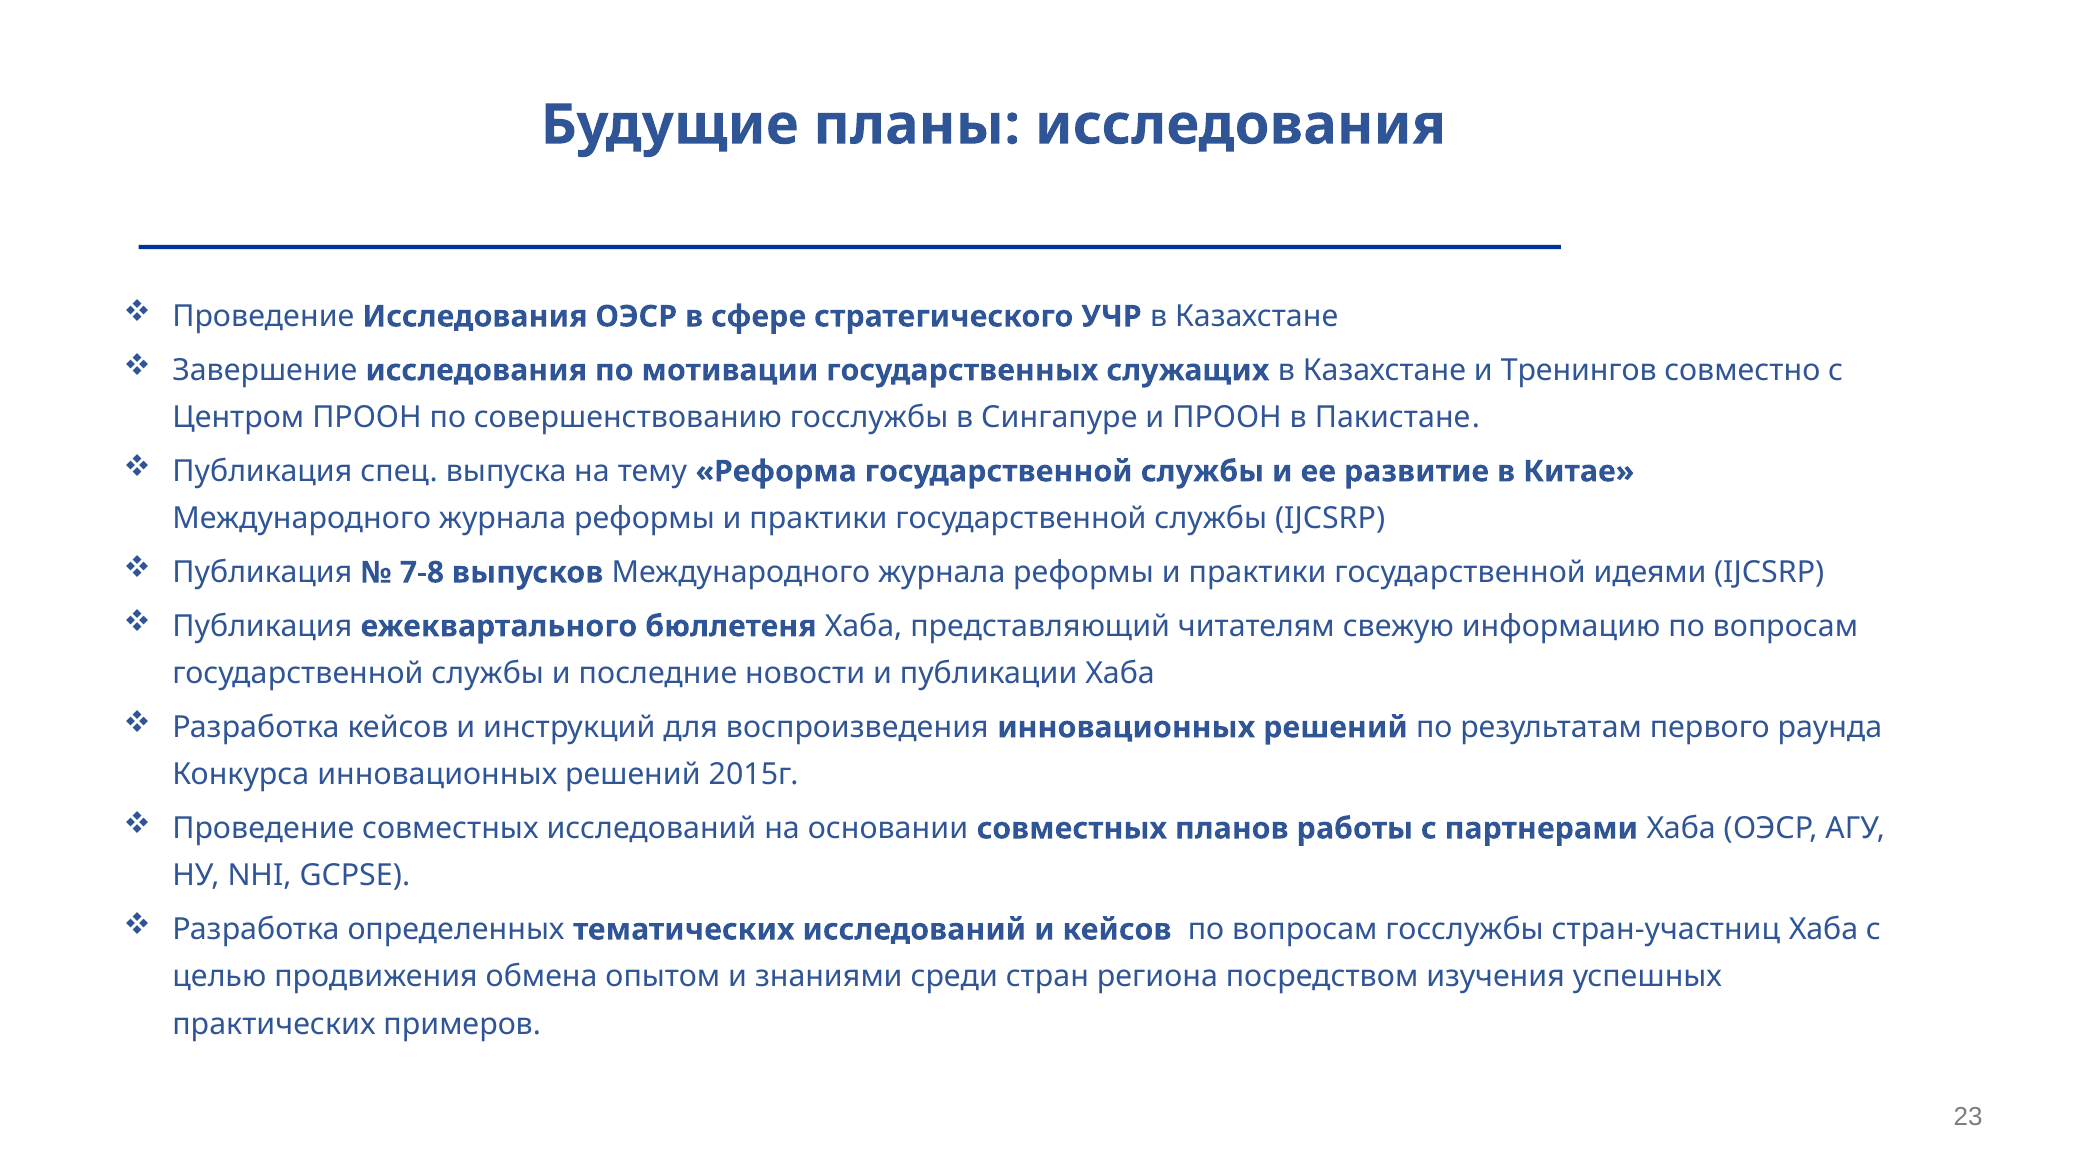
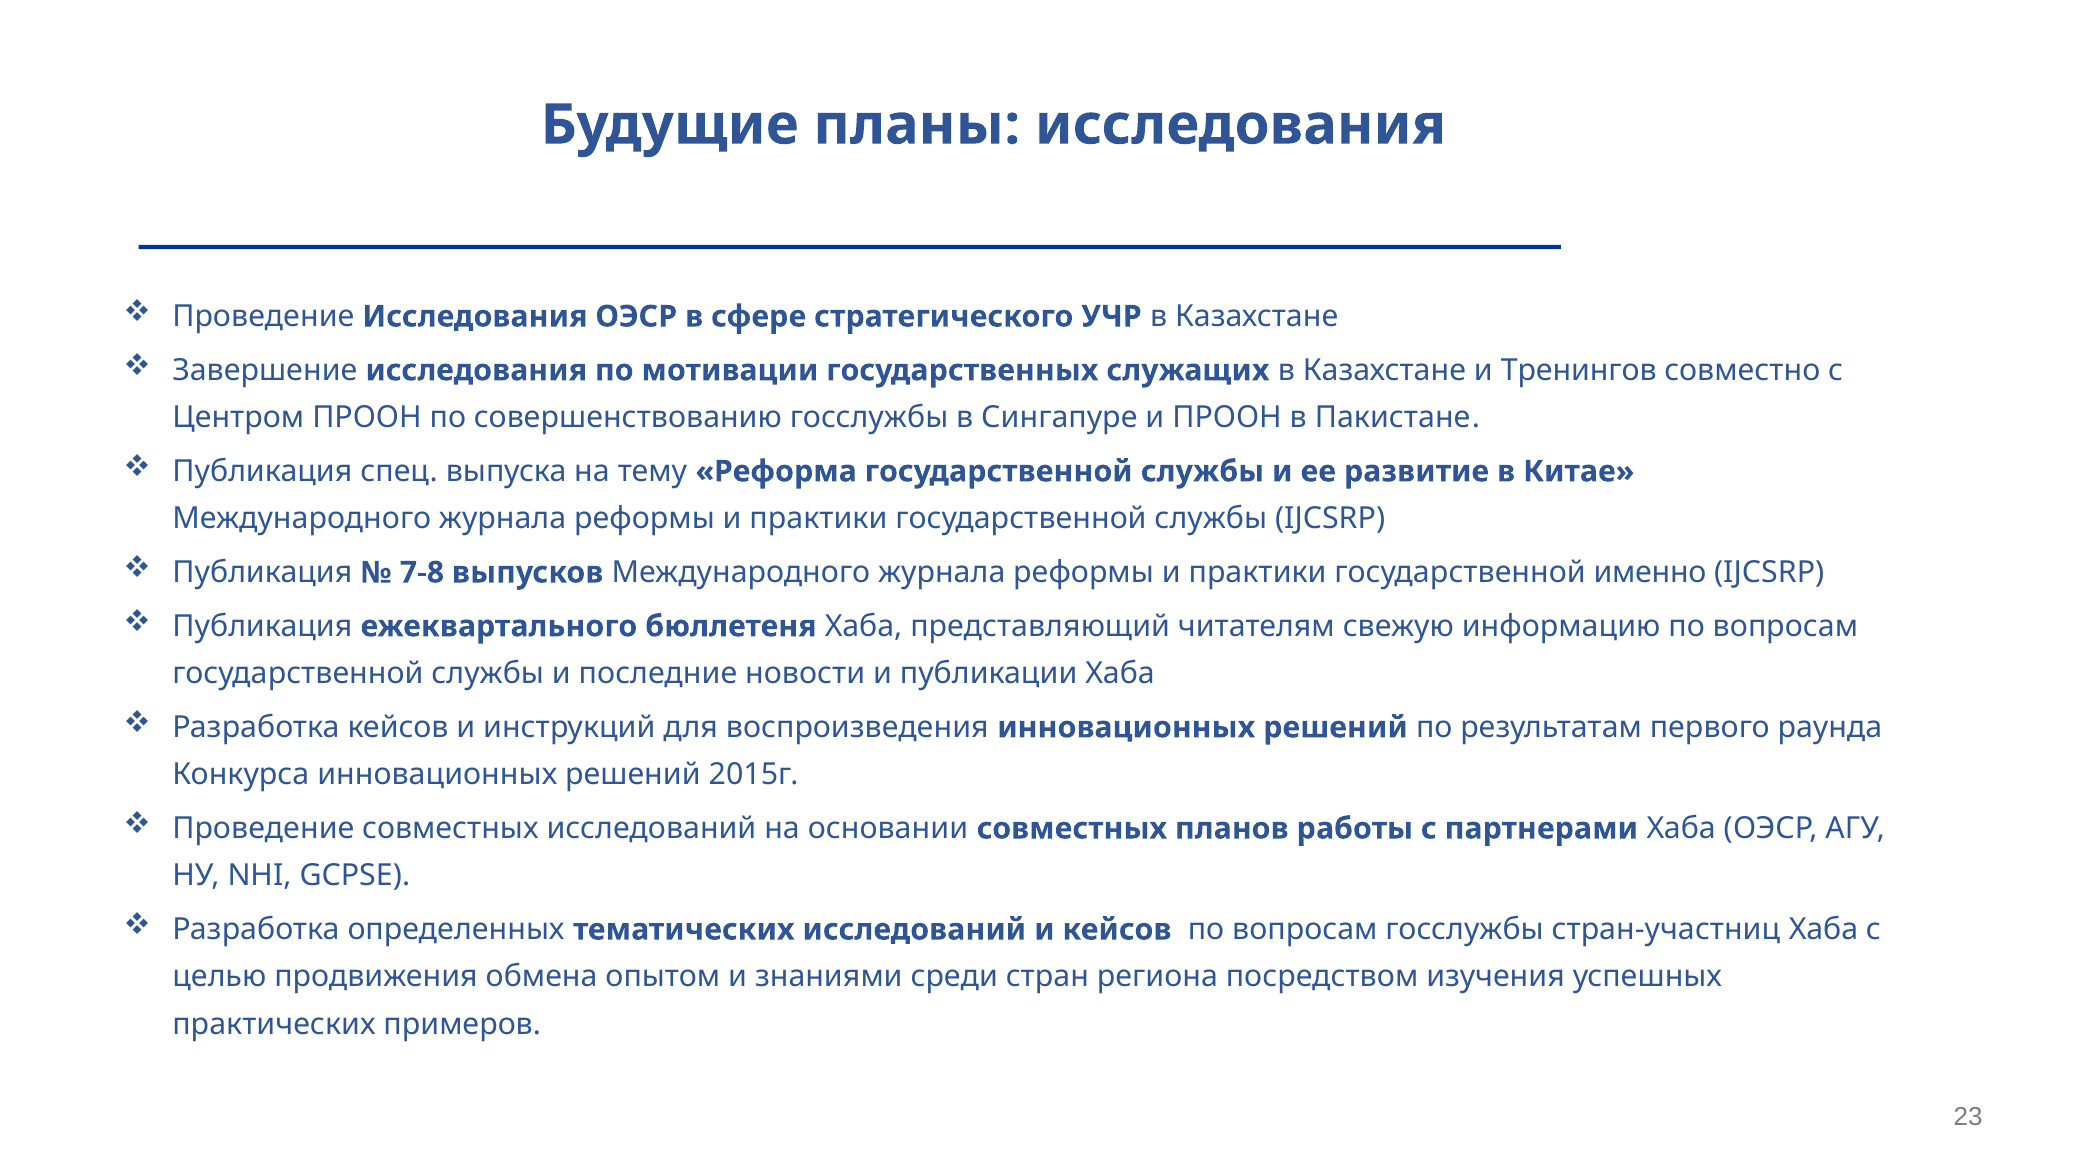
идеями: идеями -> именно (1650, 573)
